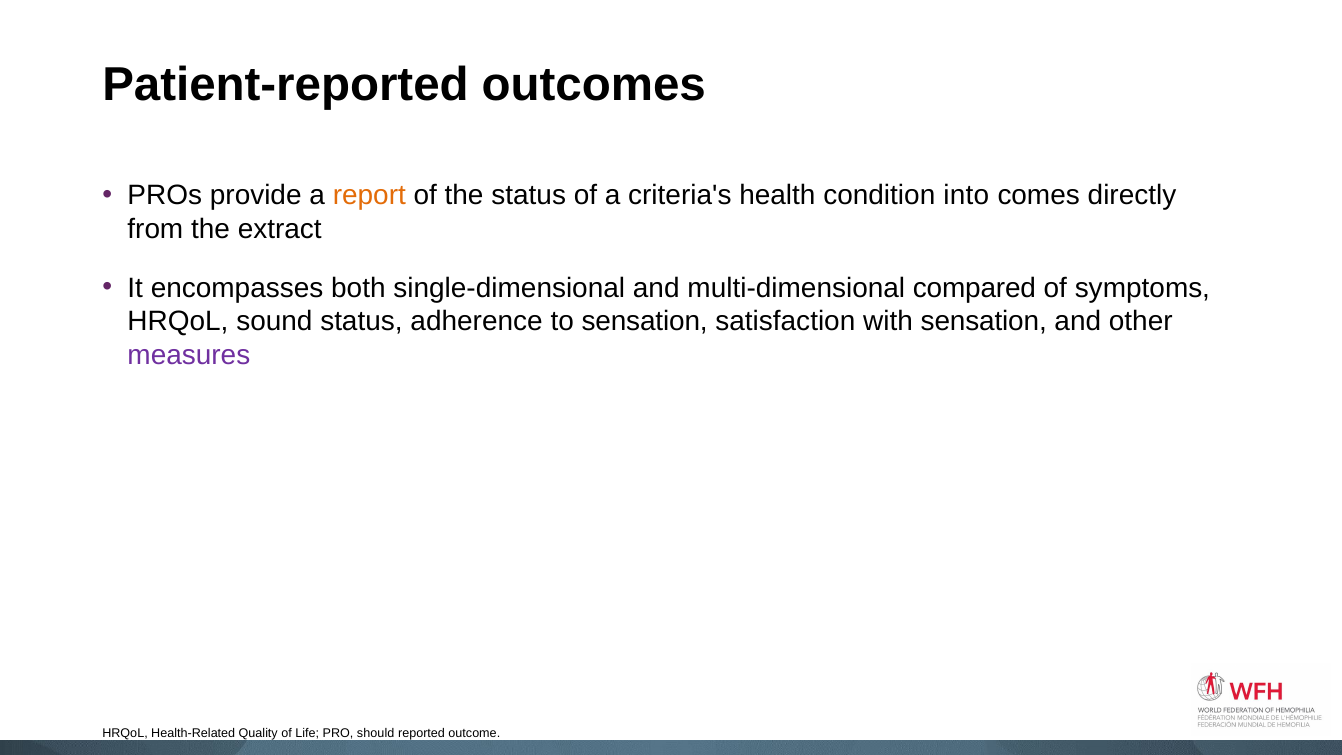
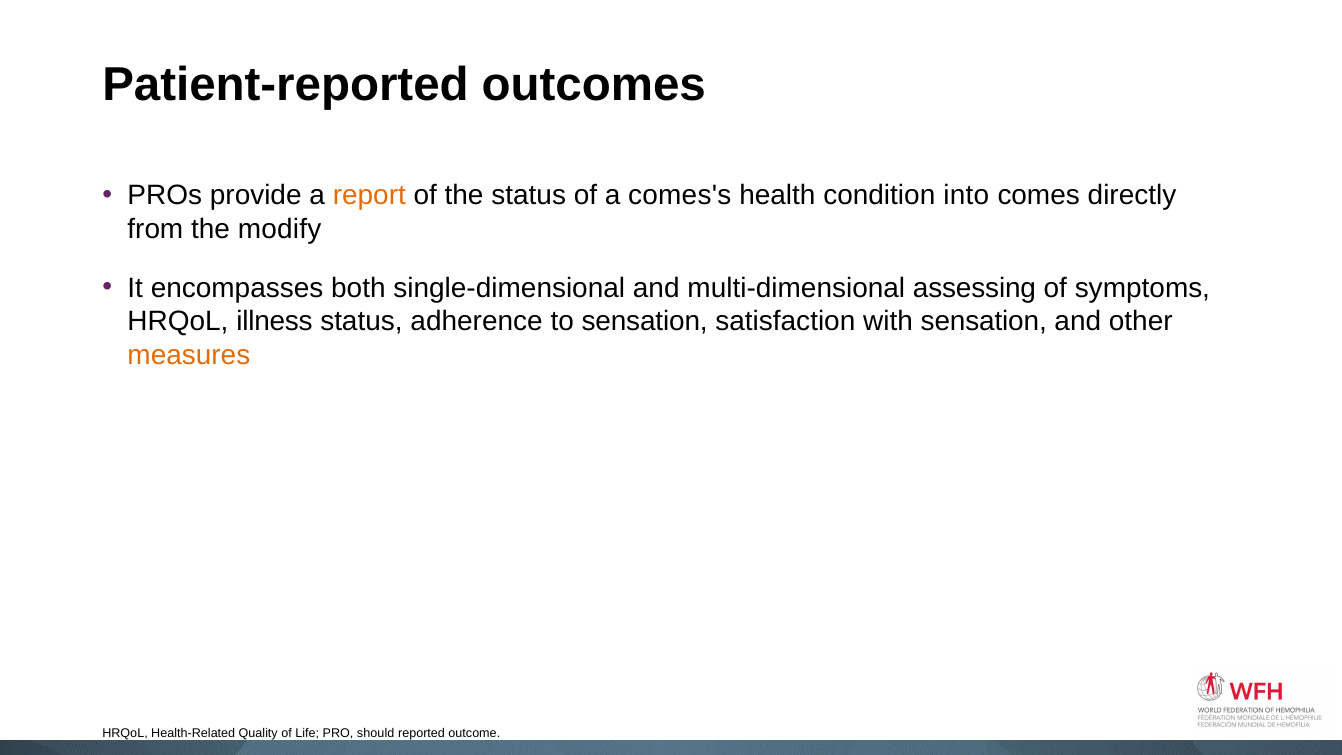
criteria's: criteria's -> comes's (680, 196)
extract: extract -> modify (280, 229)
compared: compared -> assessing (974, 288)
sound: sound -> illness (274, 322)
measures colour: purple -> orange (189, 355)
